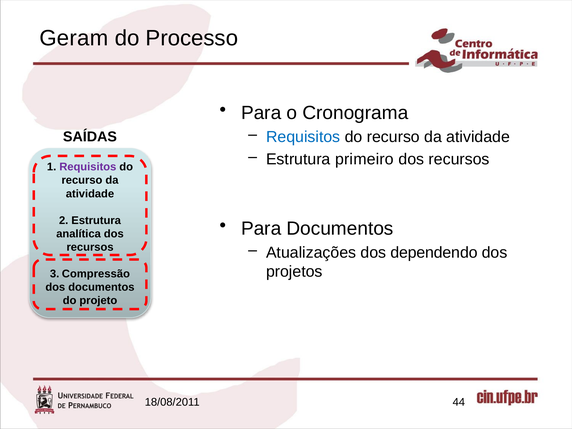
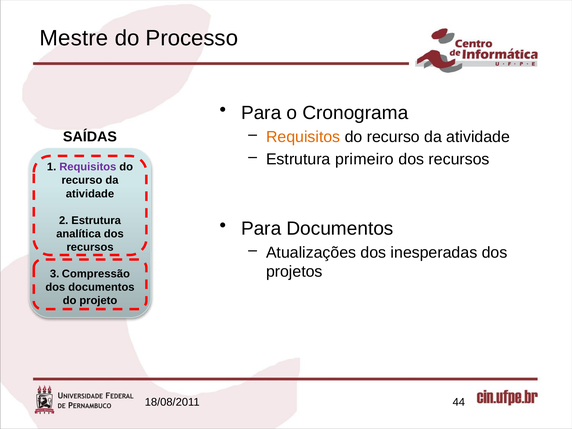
Geram: Geram -> Mestre (74, 38)
Requisitos colour: blue -> orange (303, 137)
dependendo: dependendo -> inesperadas (434, 253)
